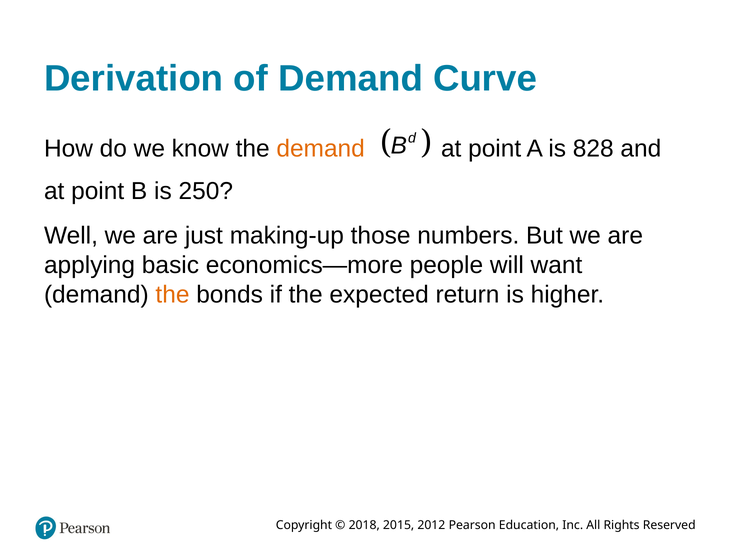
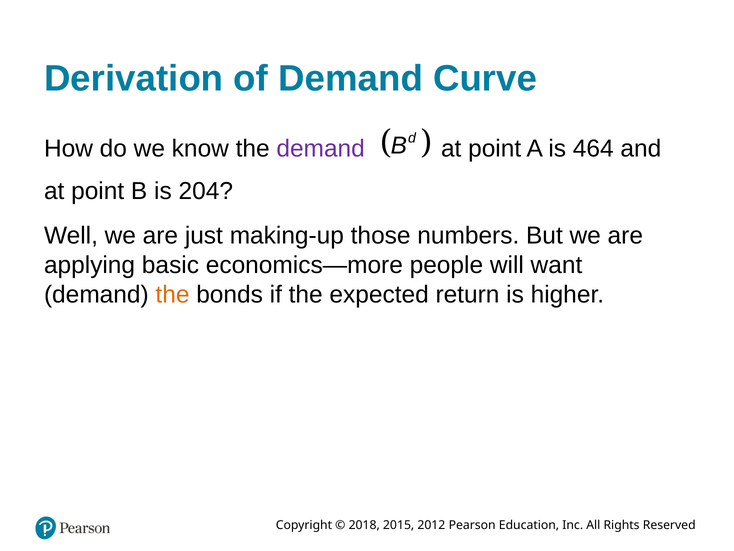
828: 828 -> 464 (593, 149)
demand colour: orange -> purple (321, 148)
250: 250 -> 204 (206, 191)
